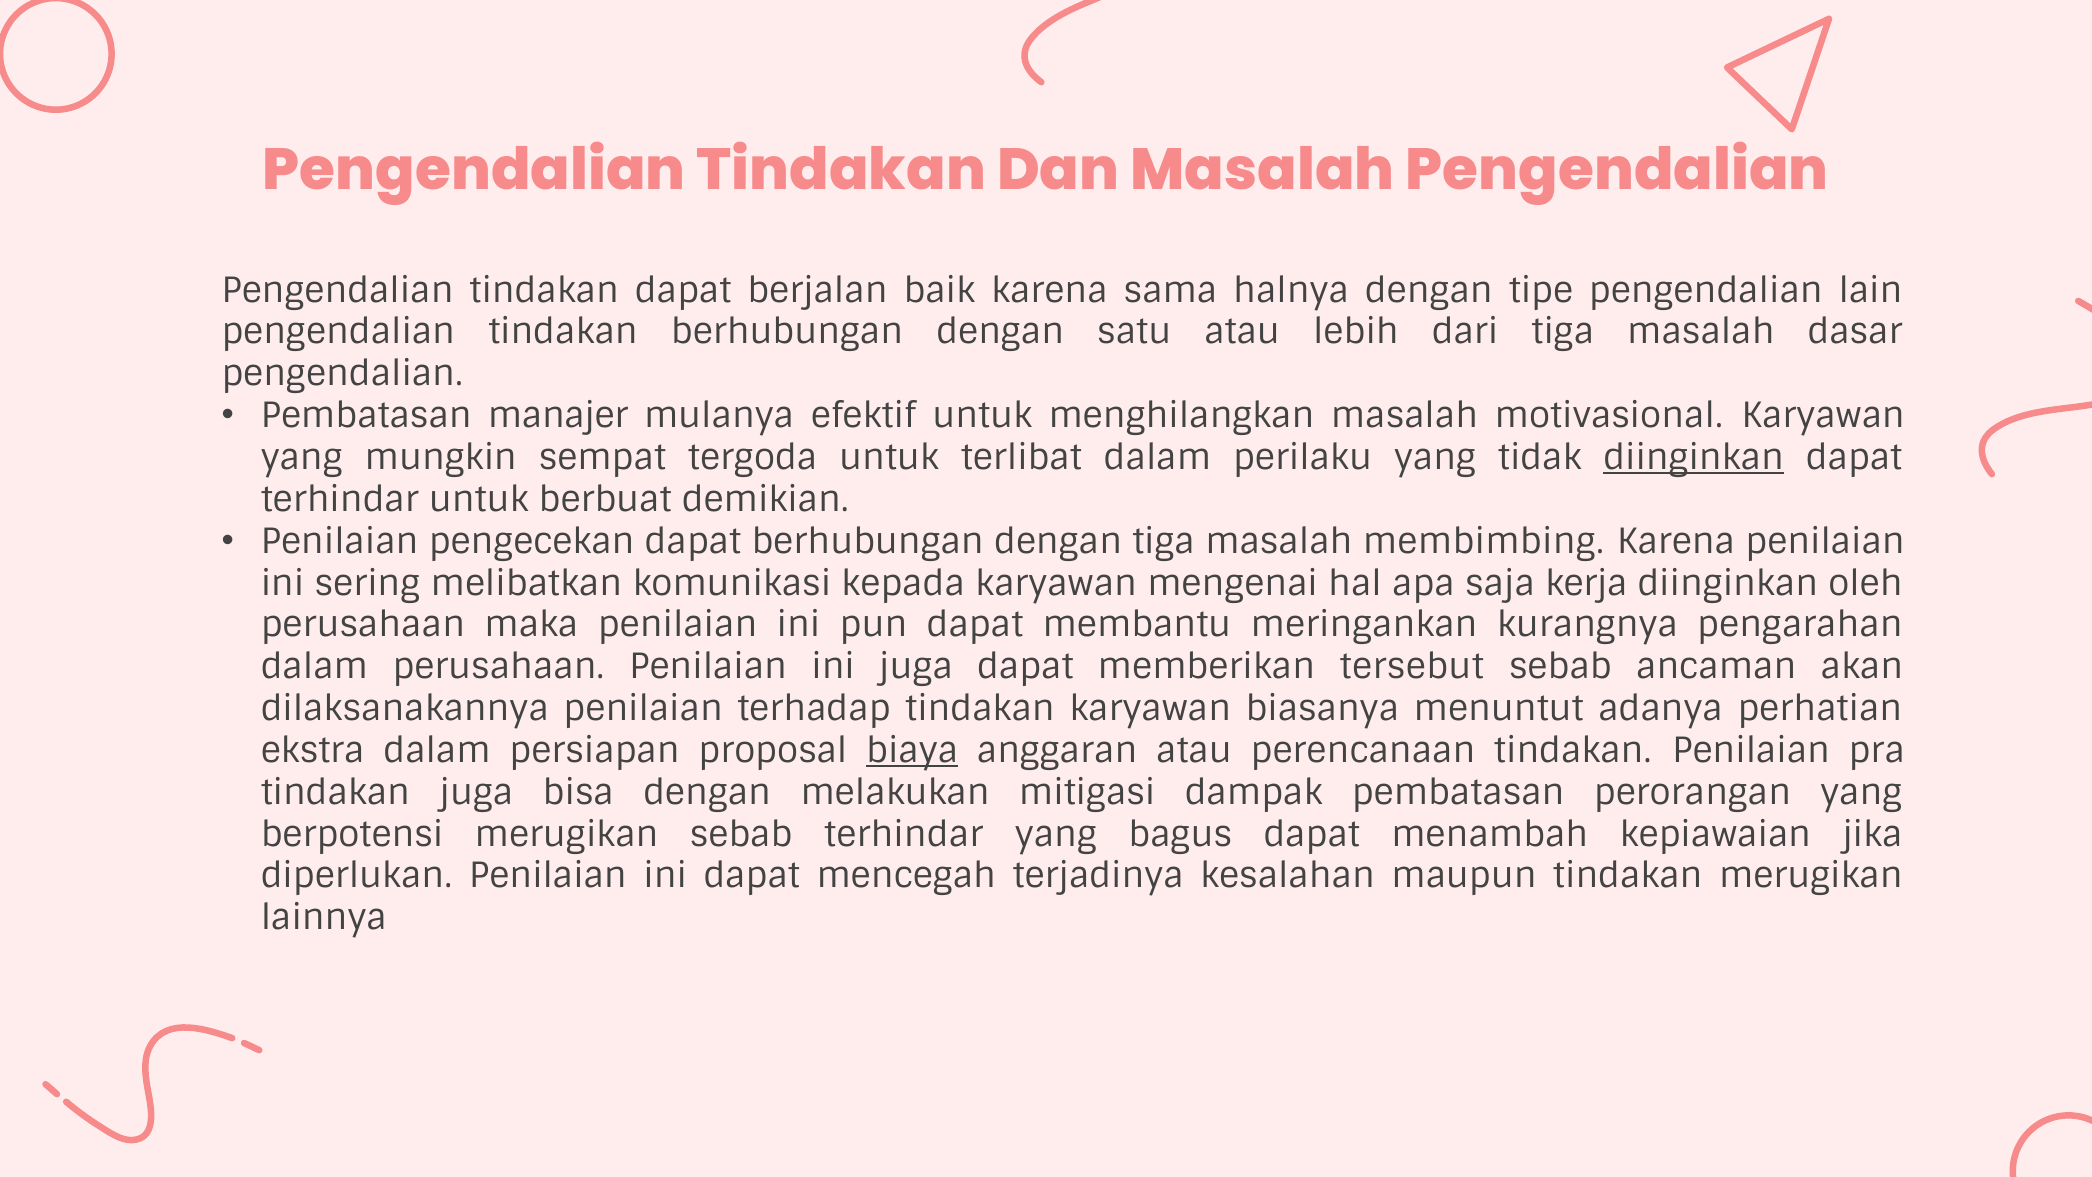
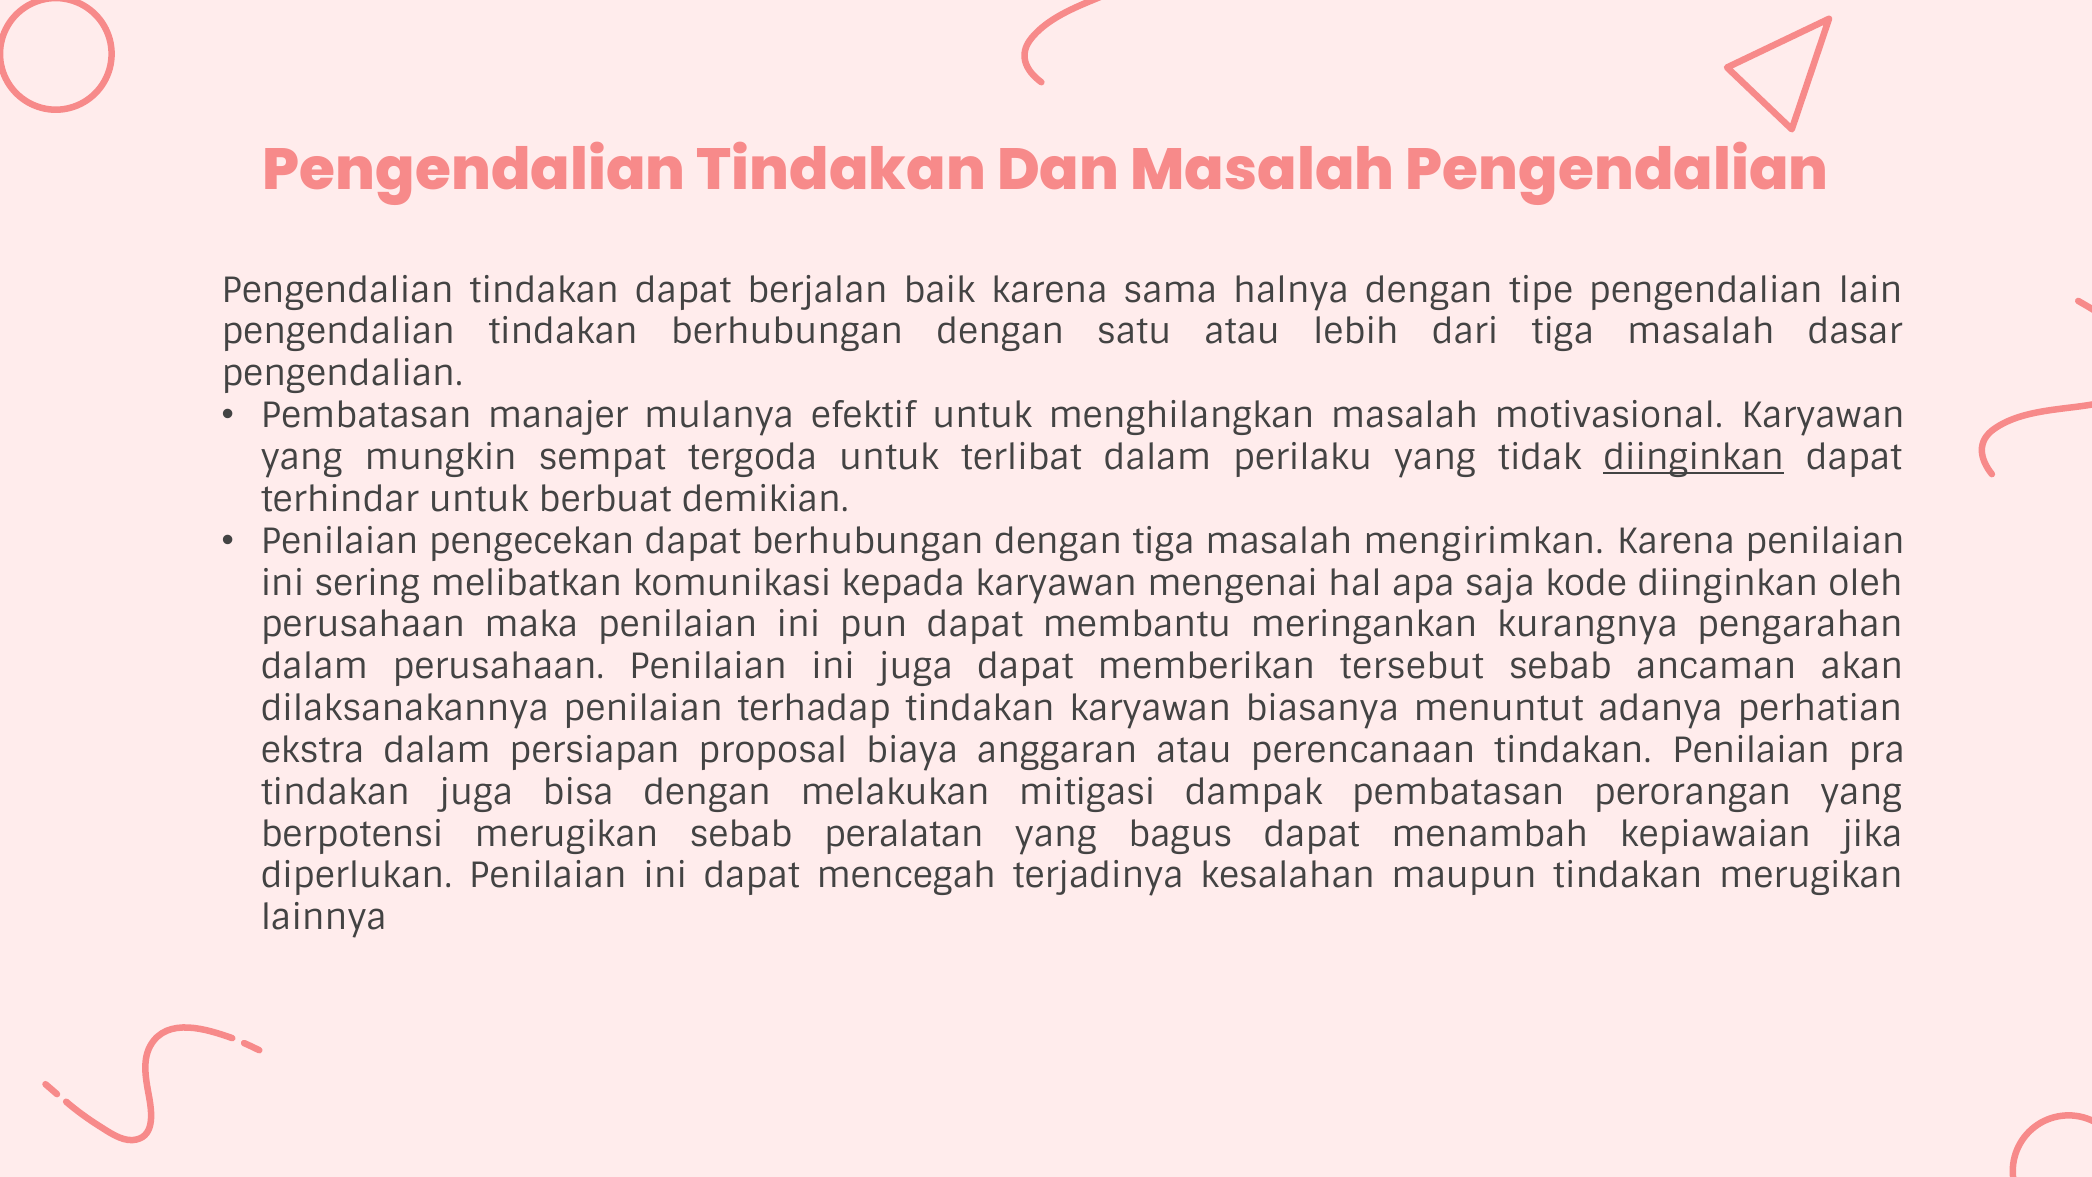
membimbing: membimbing -> mengirimkan (1483, 542)
kerja: kerja -> kode (1586, 583)
biaya underline: present -> none (912, 751)
sebab terhindar: terhindar -> peralatan (904, 834)
